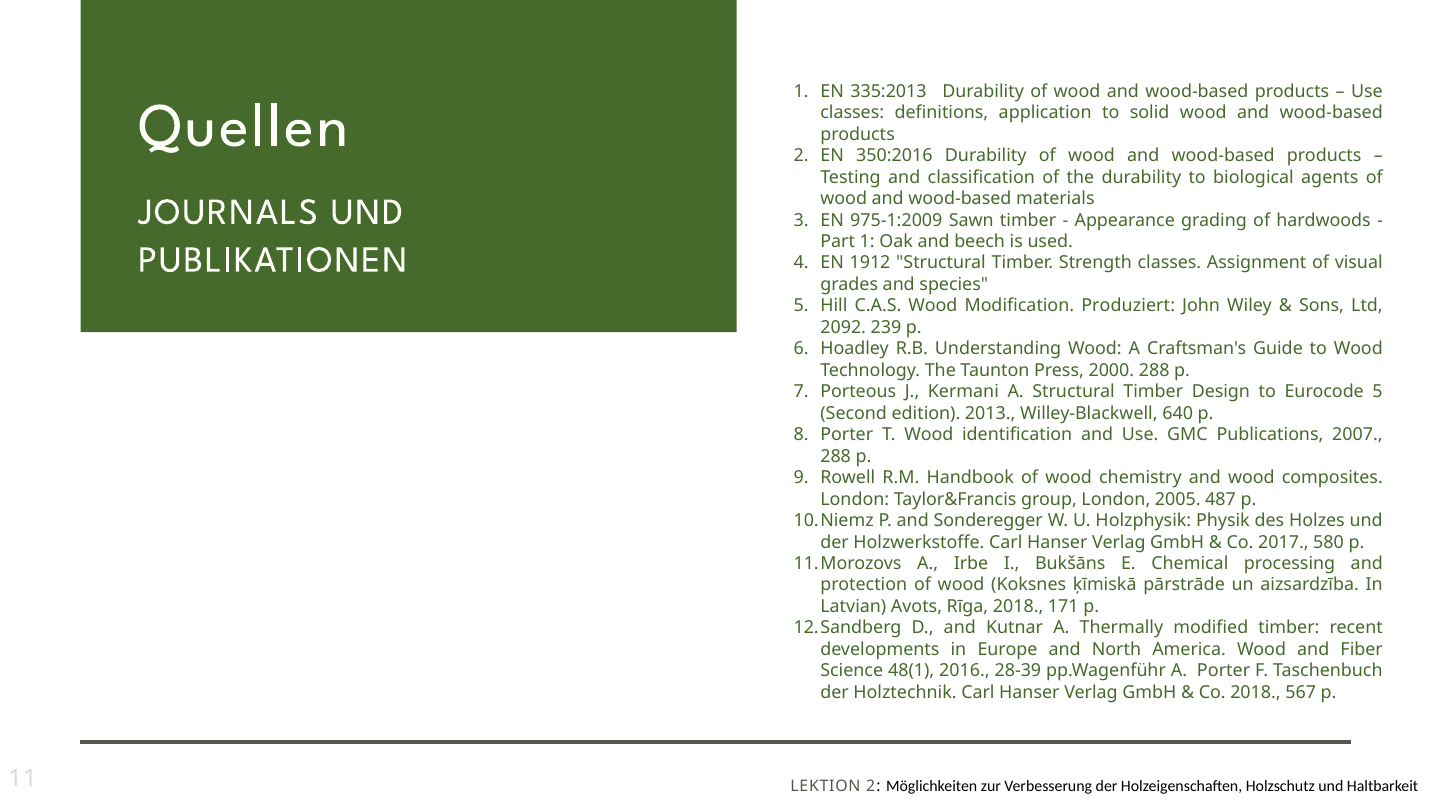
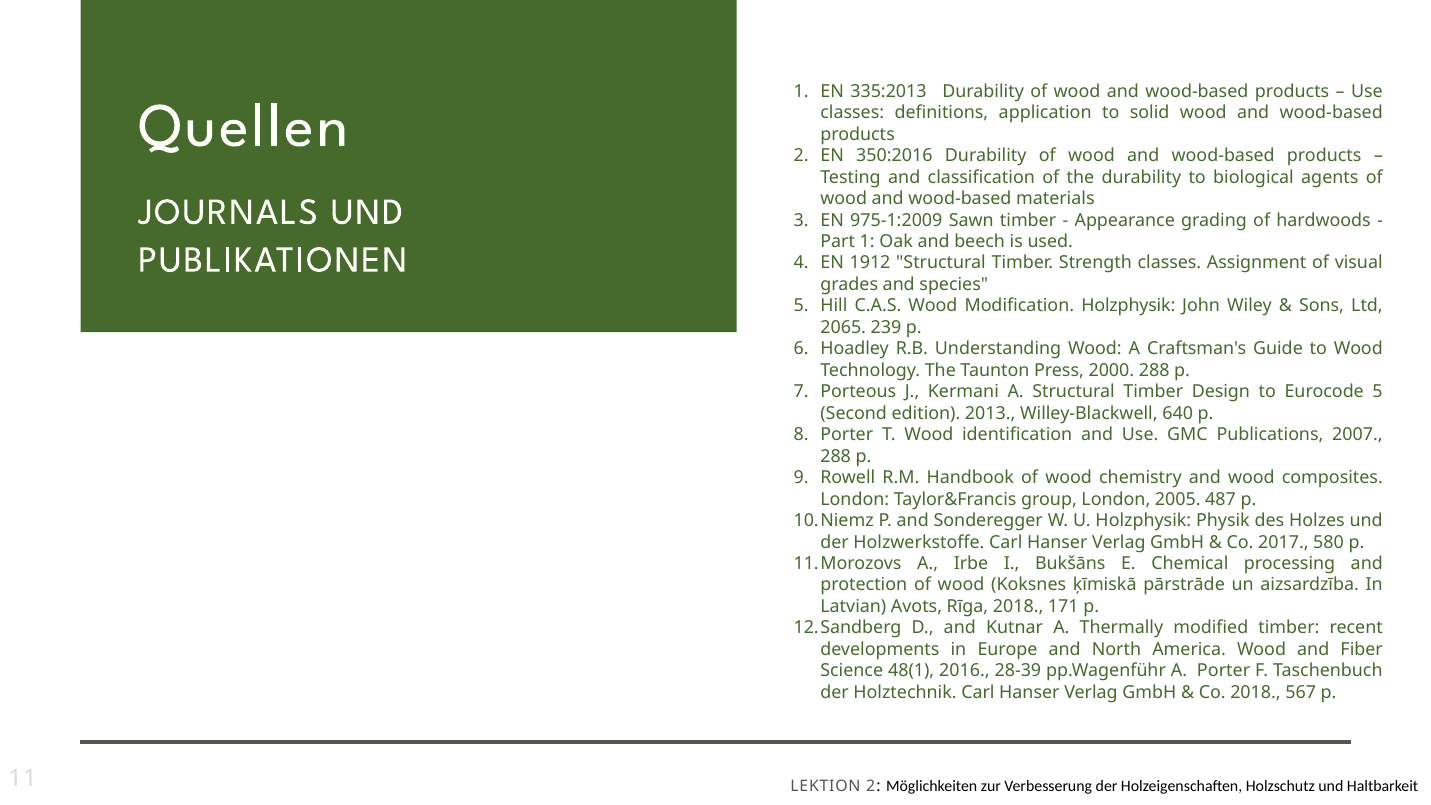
Modification Produziert: Produziert -> Holzphysik (1128, 306)
2092: 2092 -> 2065 (843, 327)
